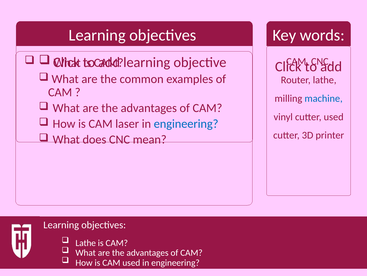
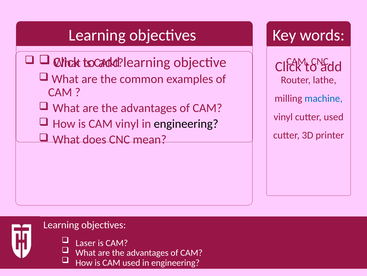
CAM laser: laser -> vinyl (127, 124)
engineering colour: blue -> black (186, 124)
Lathe: Lathe -> Laser (86, 242)
